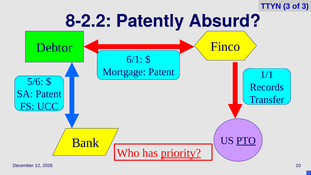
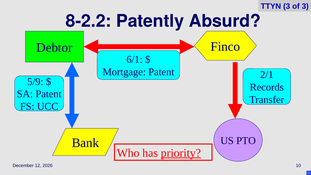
1/1: 1/1 -> 2/1 (267, 75)
5/6: 5/6 -> 5/9 (35, 82)
PTO underline: present -> none (246, 141)
